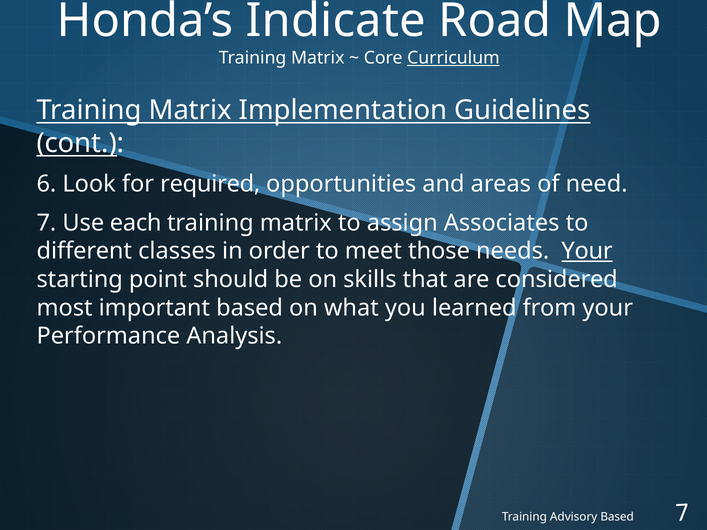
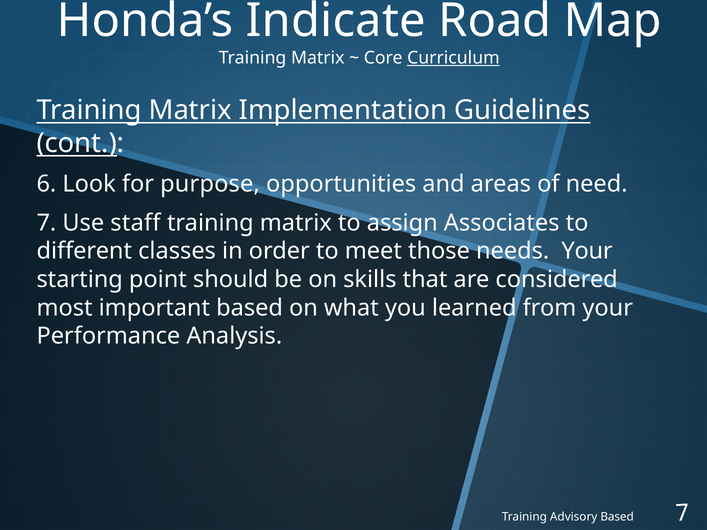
required: required -> purpose (210, 184)
each: each -> staff (135, 223)
Your underline: present -> none (587, 251)
